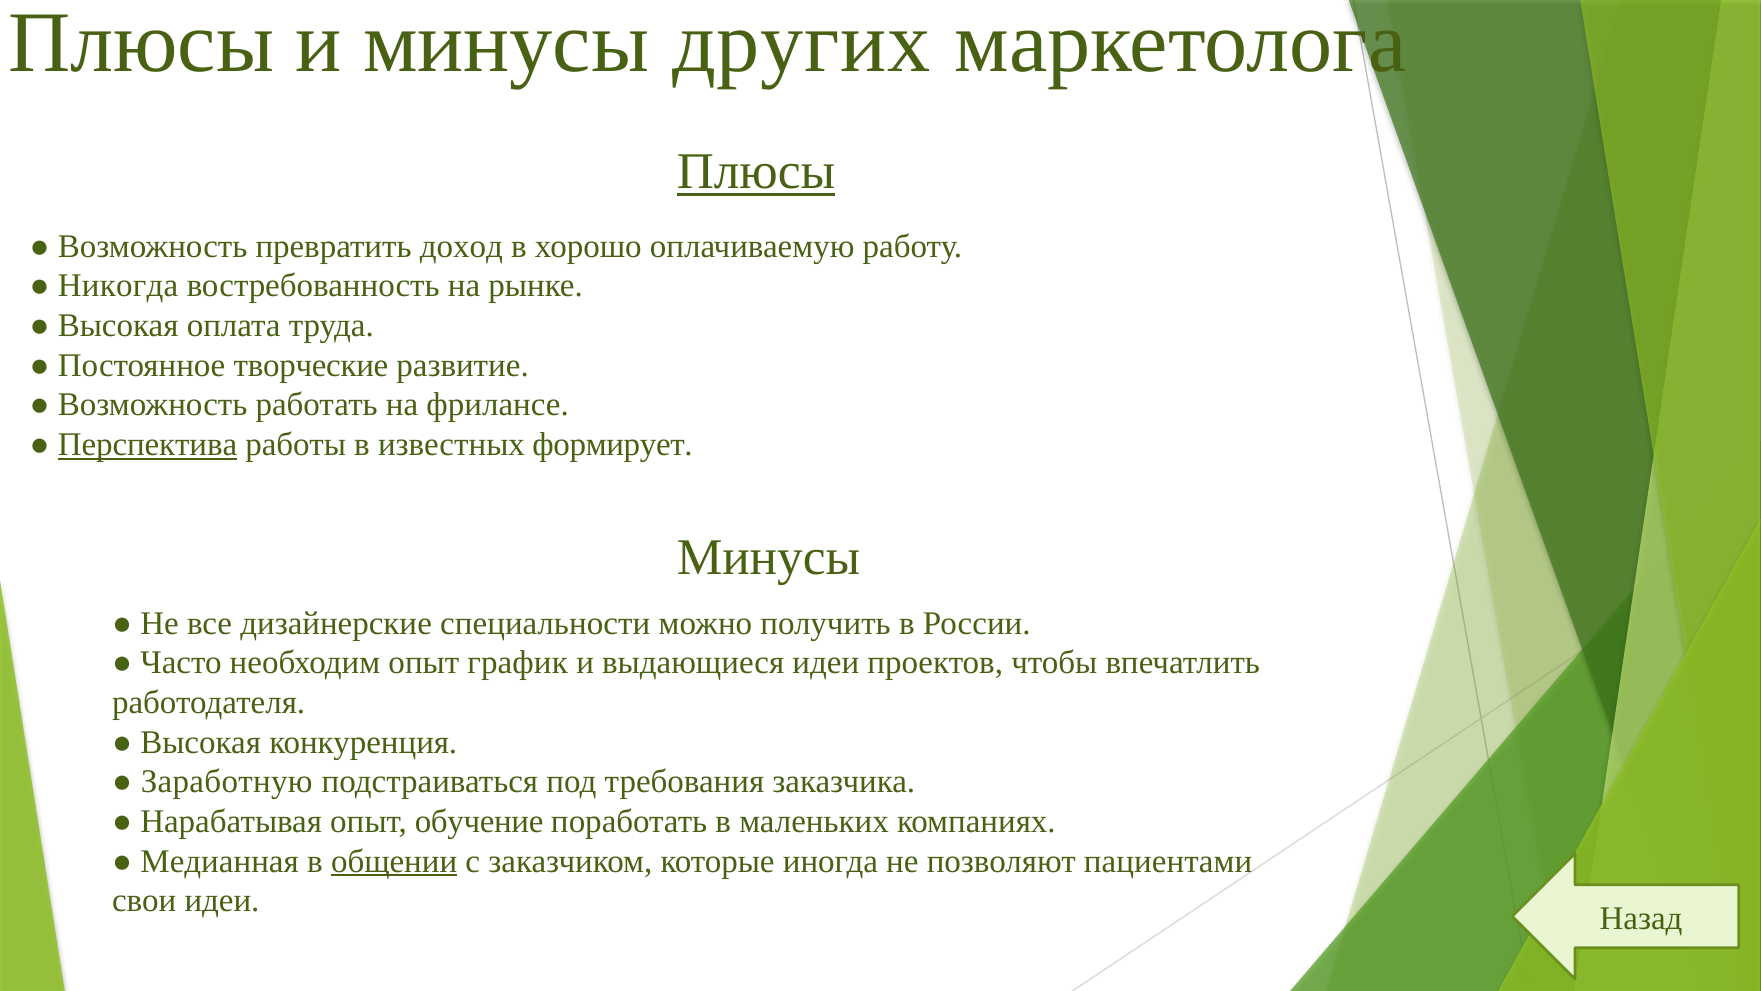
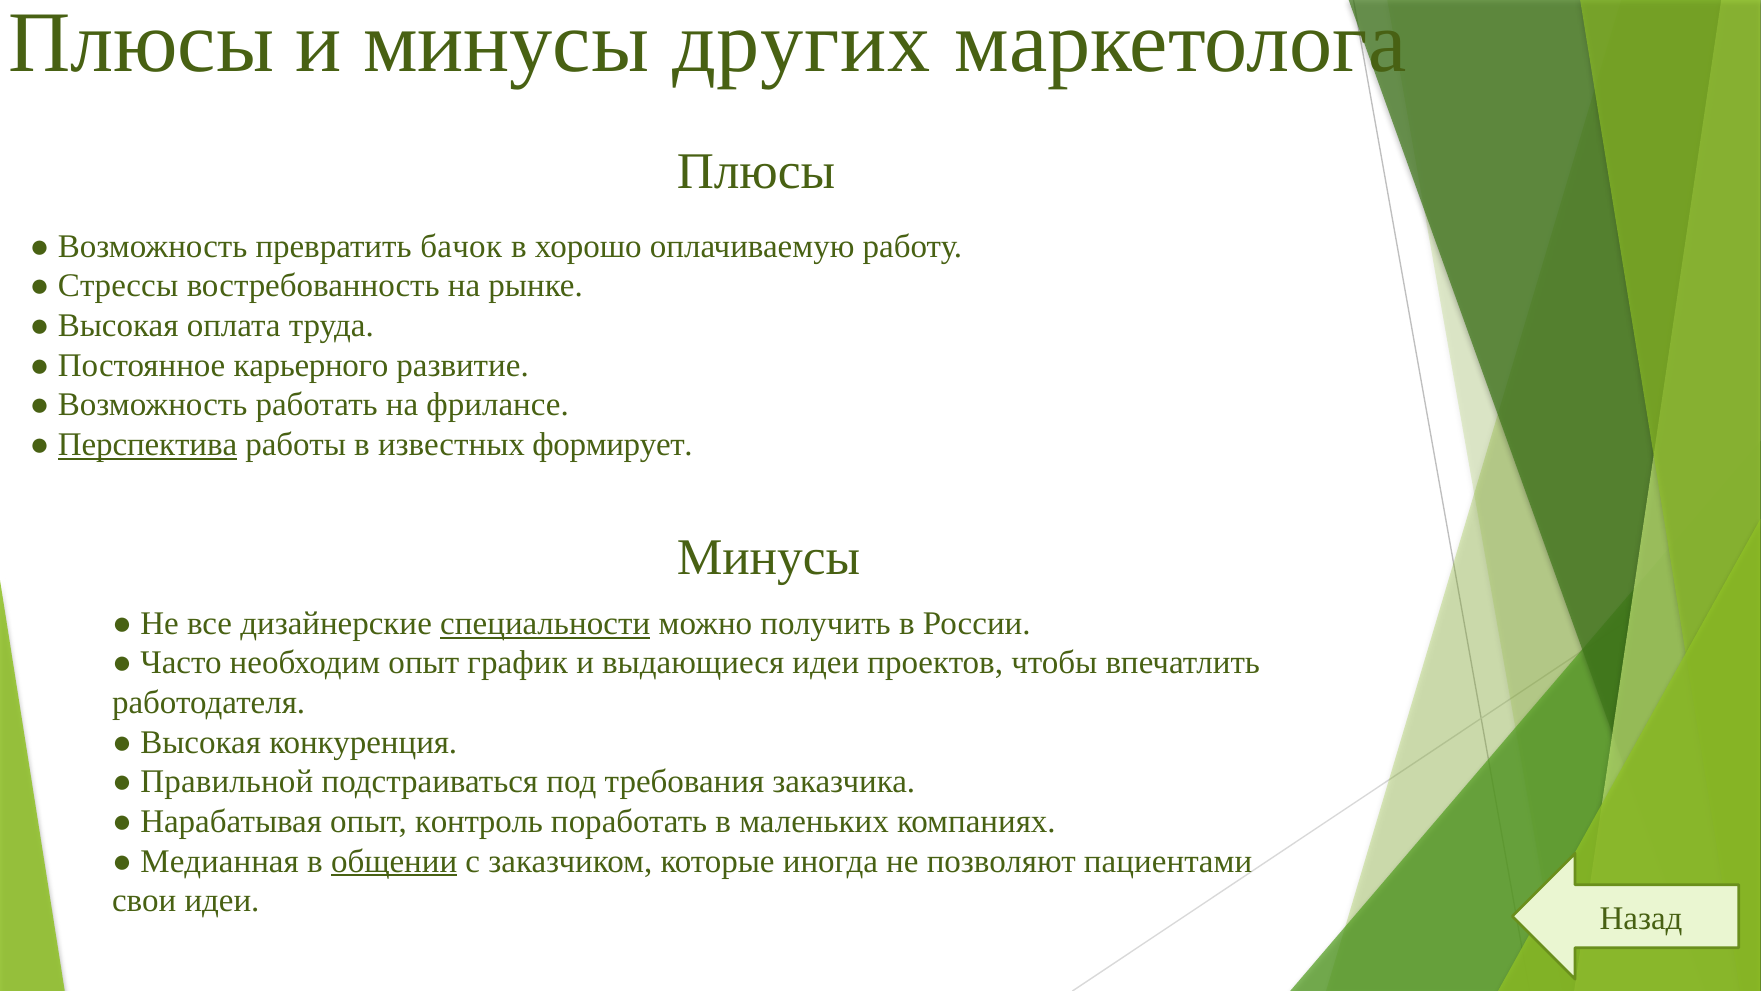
Плюсы underline: present -> none (756, 172)
доход: доход -> бачок (461, 246)
Никогда: Никогда -> Стрессы (118, 286)
творческие: творческие -> карьерного (311, 365)
специальности underline: none -> present (545, 623)
Заработную: Заработную -> Правильной (227, 782)
обучение: обучение -> контроль (479, 821)
